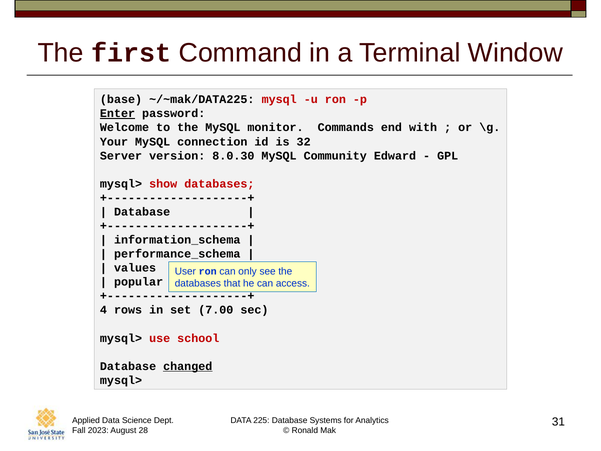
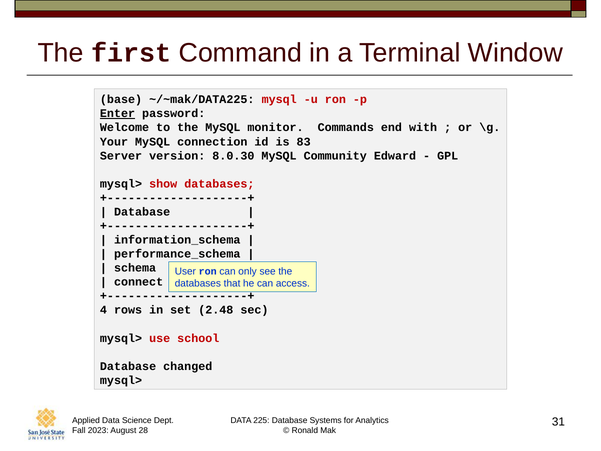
32: 32 -> 83 (304, 142)
values: values -> schema (135, 268)
popular: popular -> connect (139, 282)
7.00: 7.00 -> 2.48 (216, 310)
changed underline: present -> none (188, 366)
